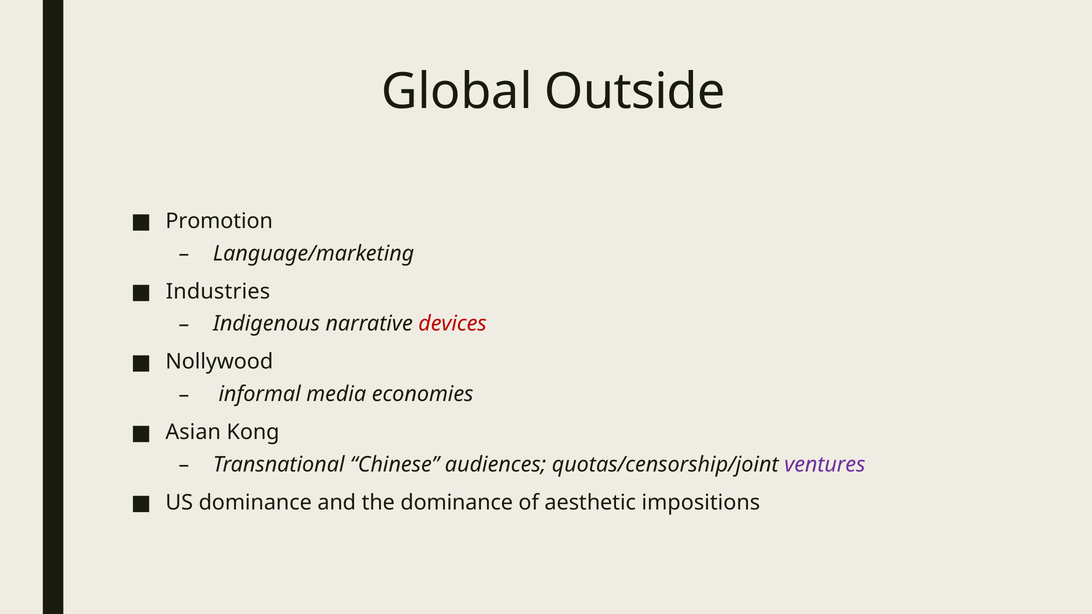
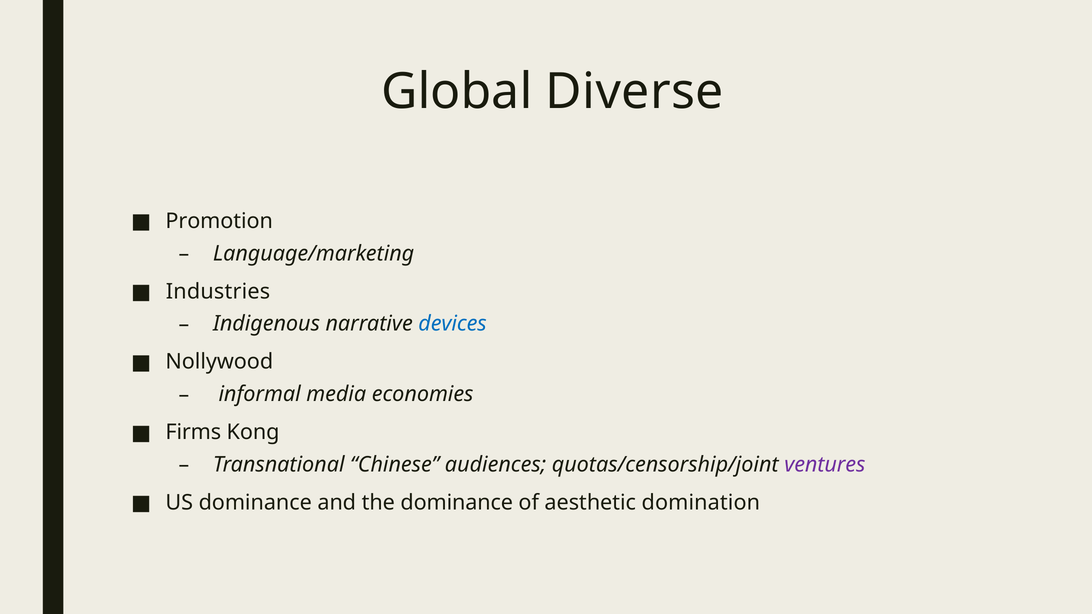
Outside: Outside -> Diverse (635, 92)
devices colour: red -> blue (453, 324)
Asian: Asian -> Firms (193, 432)
impositions: impositions -> domination (701, 503)
